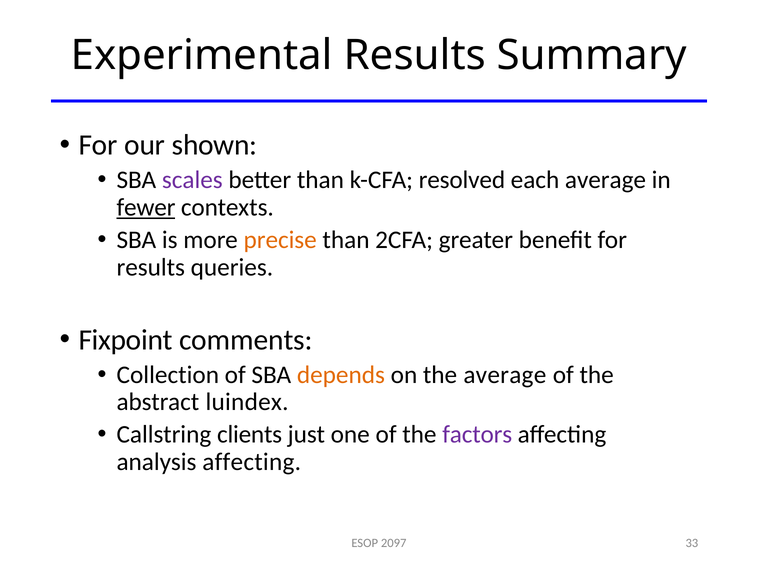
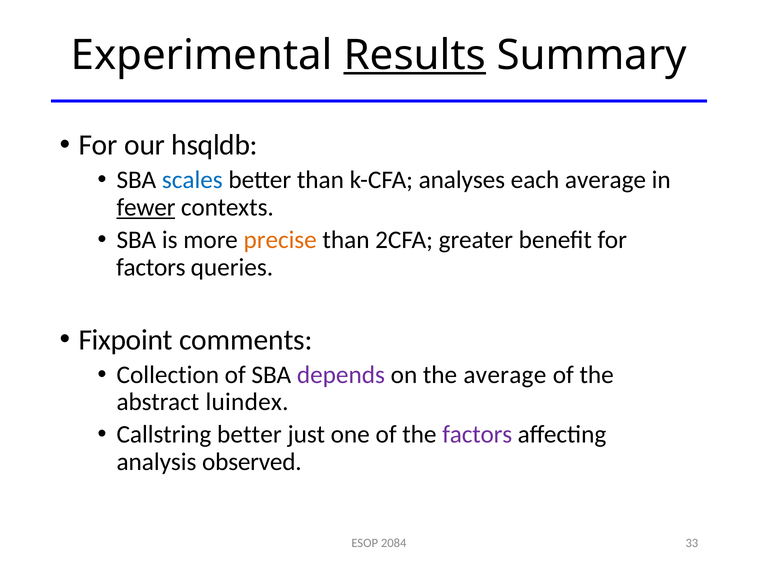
Results underline: none -> present (415, 55)
shown: shown -> hsqldb (215, 145)
scales colour: purple -> blue (192, 180)
resolved: resolved -> analyses (462, 180)
results: results -> factors (151, 267)
depends colour: orange -> purple (341, 374)
Callstring clients: clients -> better (249, 434)
analysis affecting: affecting -> observed (252, 461)
2097: 2097 -> 2084 (394, 543)
